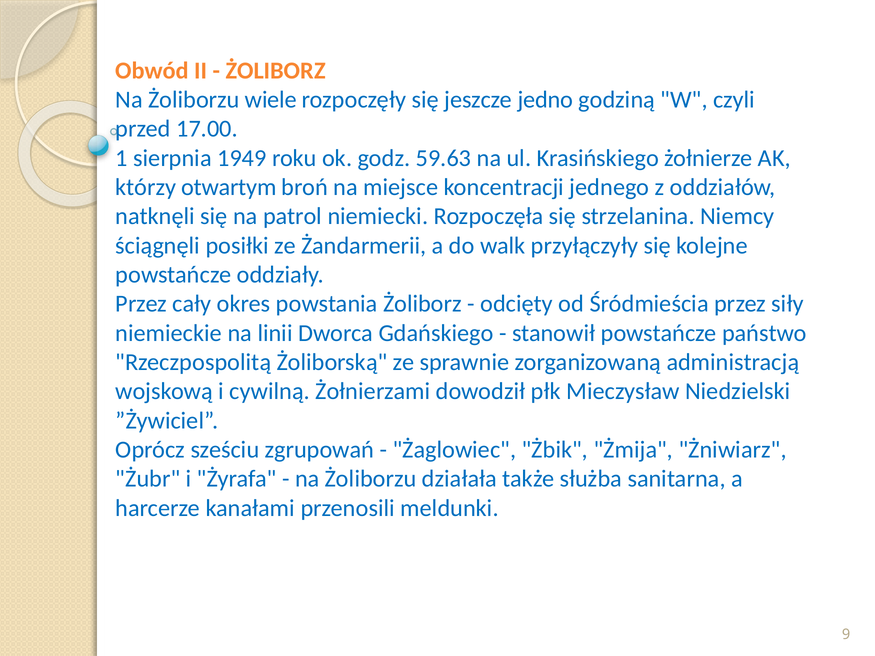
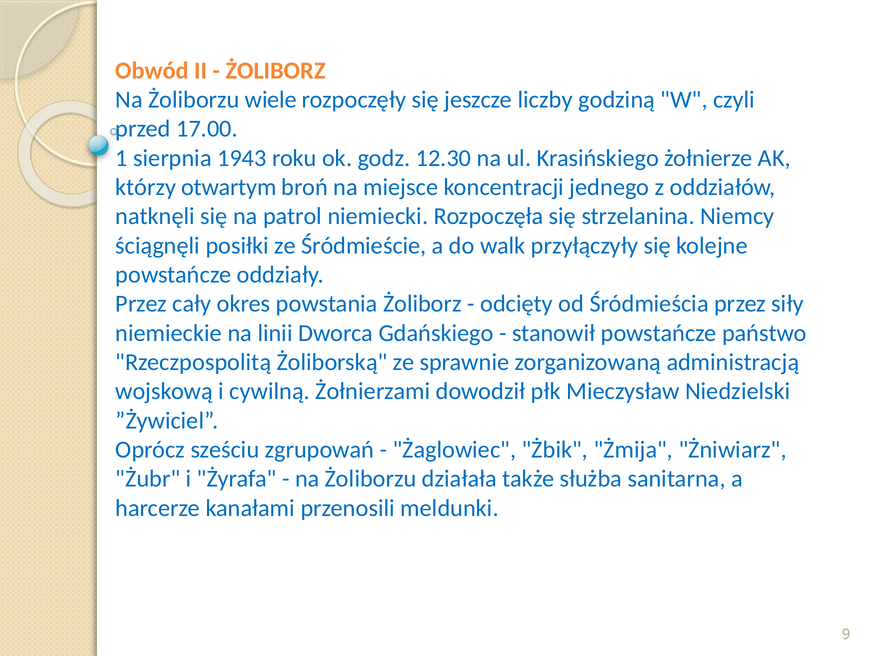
jedno: jedno -> liczby (545, 100)
1949: 1949 -> 1943 (242, 158)
59.63: 59.63 -> 12.30 (444, 158)
Żandarmerii: Żandarmerii -> Śródmieście (364, 246)
